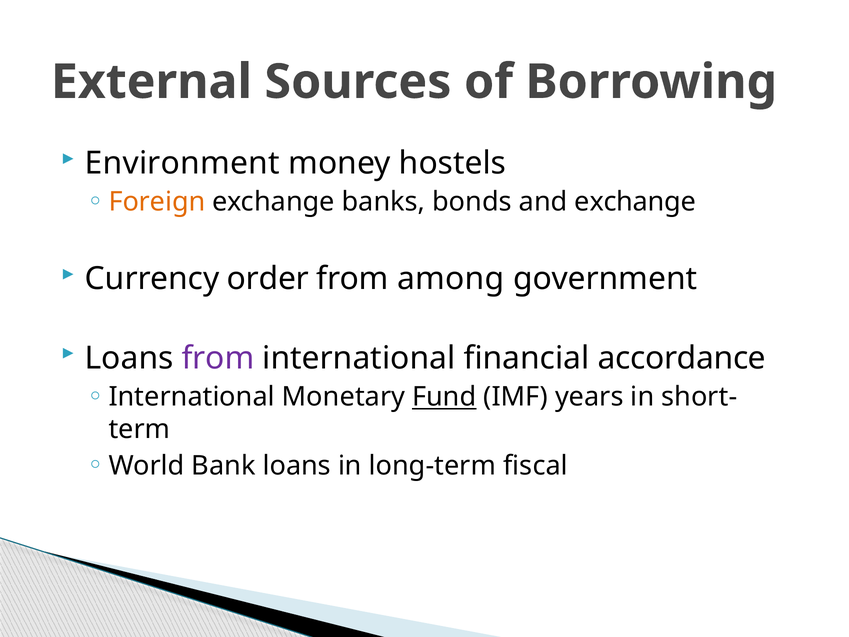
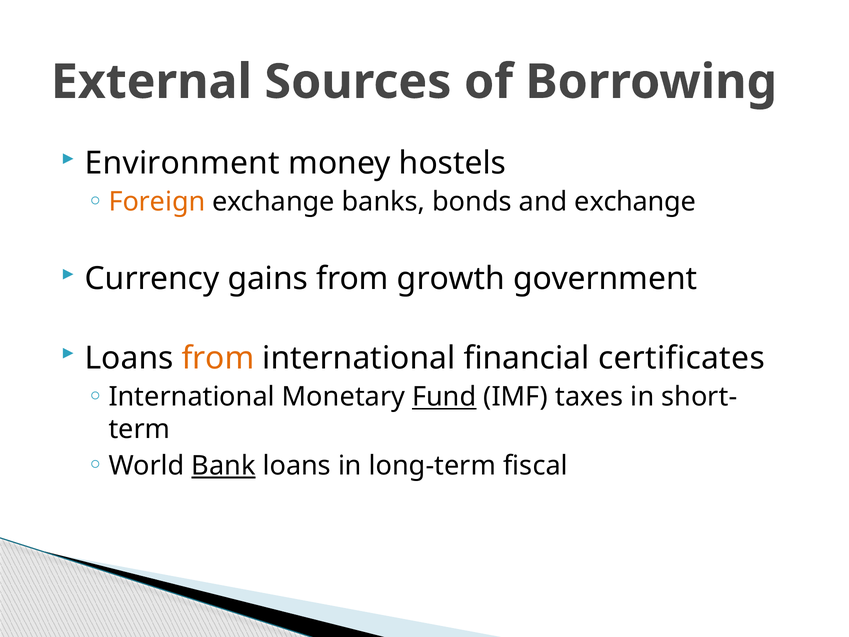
order: order -> gains (268, 279)
among: among -> growth (451, 279)
from colour: purple -> orange (218, 358)
accordance: accordance -> certificates (681, 358)
years: years -> taxes (589, 397)
Bank underline: none -> present (224, 466)
